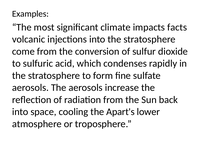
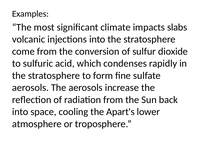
facts: facts -> slabs (177, 27)
